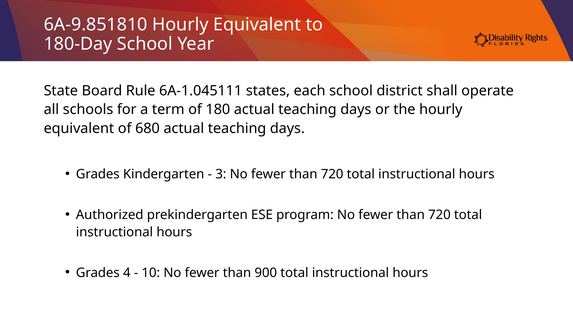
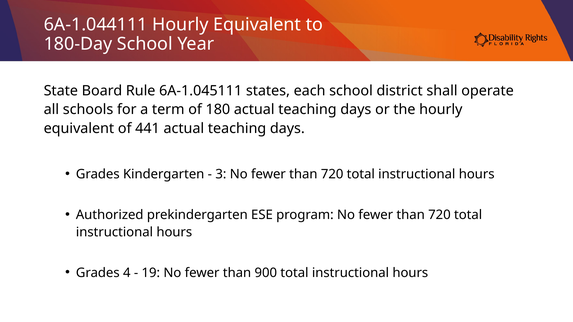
6A-9.851810: 6A-9.851810 -> 6A-1.044111 (96, 24)
680: 680 -> 441 (147, 129)
10: 10 -> 19 (151, 273)
